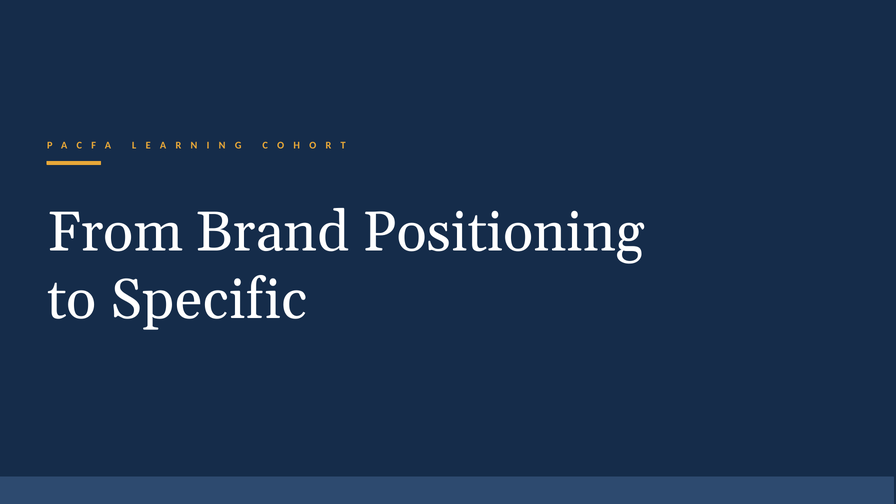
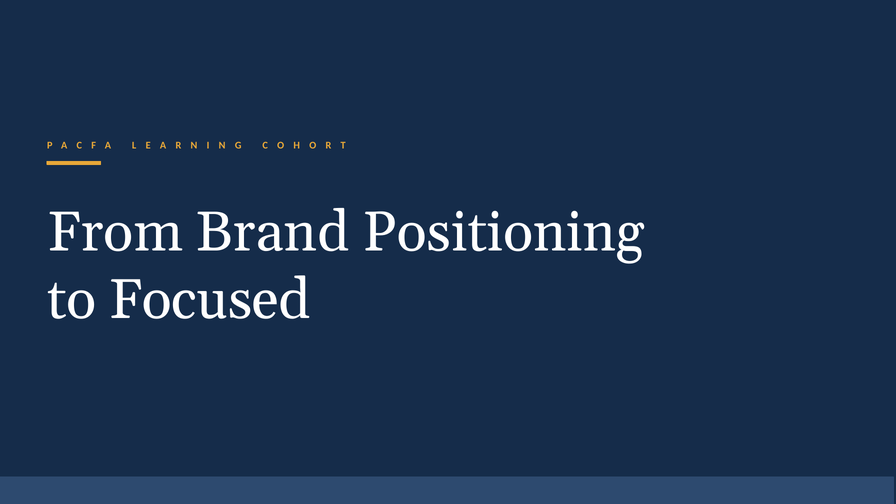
Specific: Specific -> Focused (210, 300)
